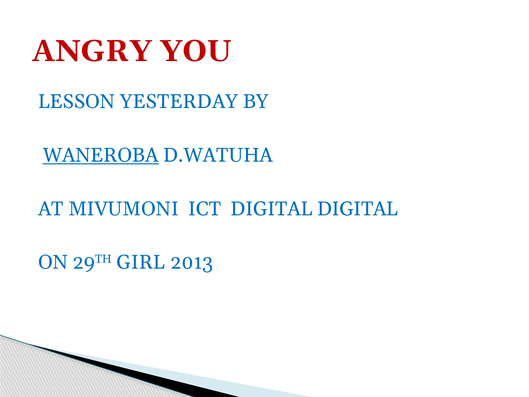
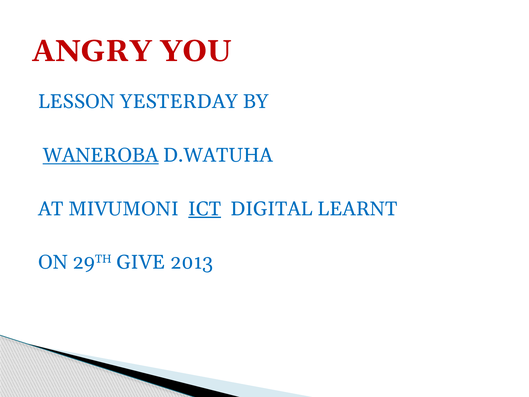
ICT underline: none -> present (205, 209)
DIGITAL DIGITAL: DIGITAL -> LEARNT (358, 209)
GIRL: GIRL -> GIVE (141, 262)
